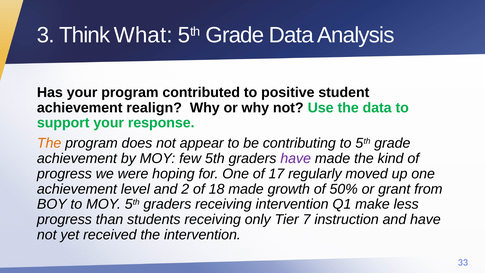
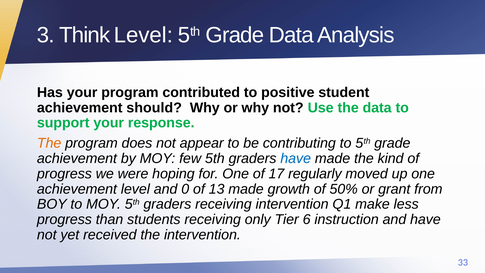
Think What: What -> Level (143, 35)
realign: realign -> should (154, 108)
have colour: purple -> blue (296, 158)
2: 2 -> 0 (185, 189)
18: 18 -> 13 (217, 189)
7: 7 -> 6 (307, 219)
